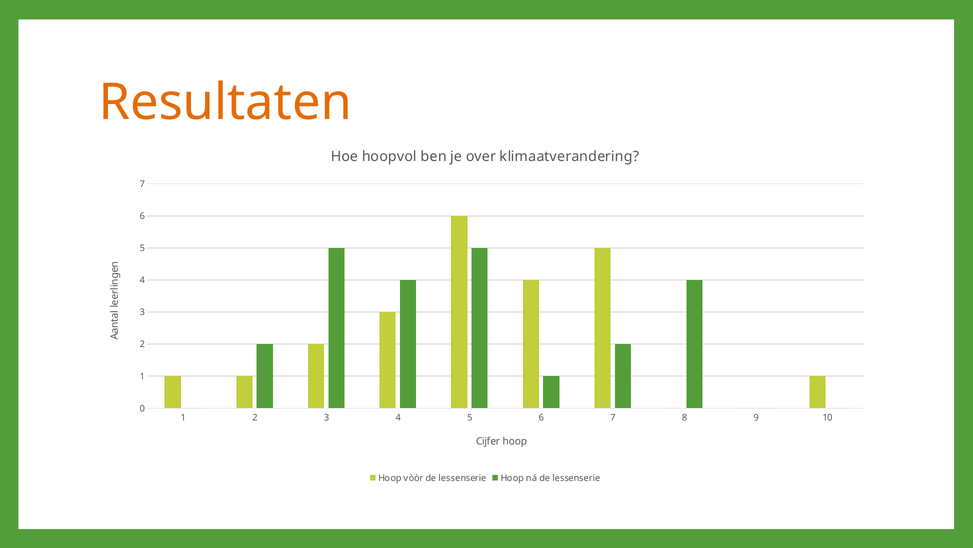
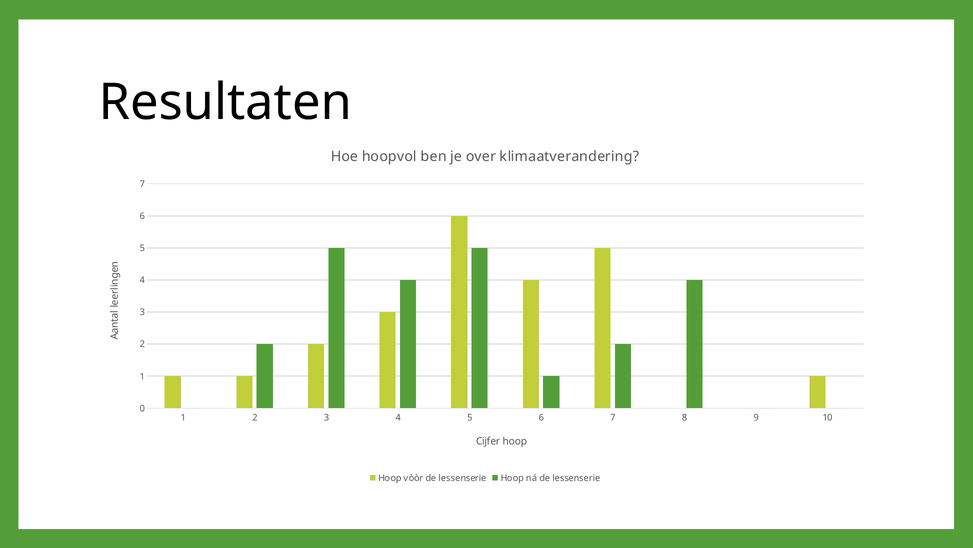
Resultaten colour: orange -> black (225, 102)
